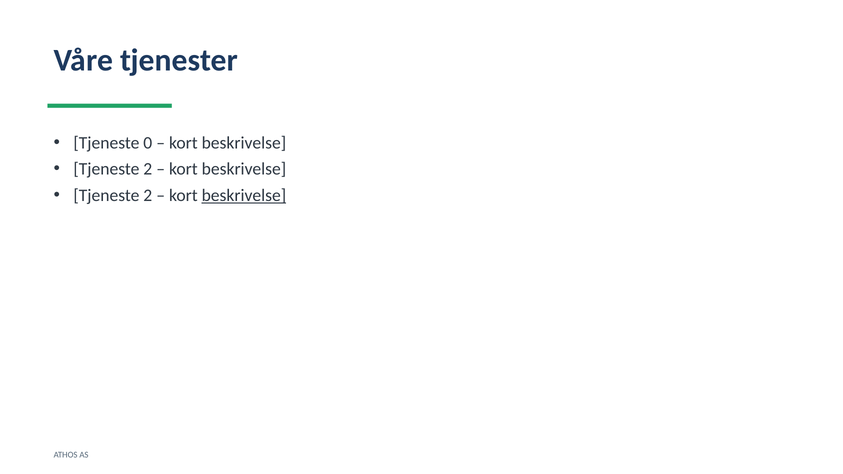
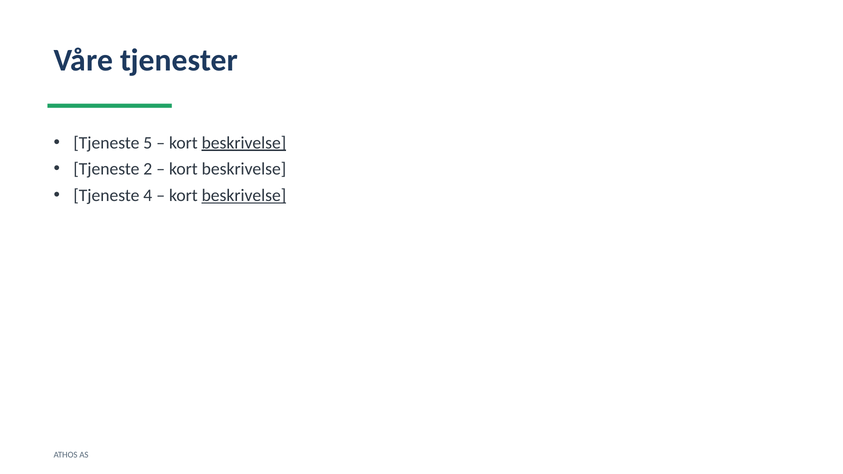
0: 0 -> 5 (148, 143)
beskrivelse underline: none -> present (244, 143)
2: 2 -> 4 (148, 195)
